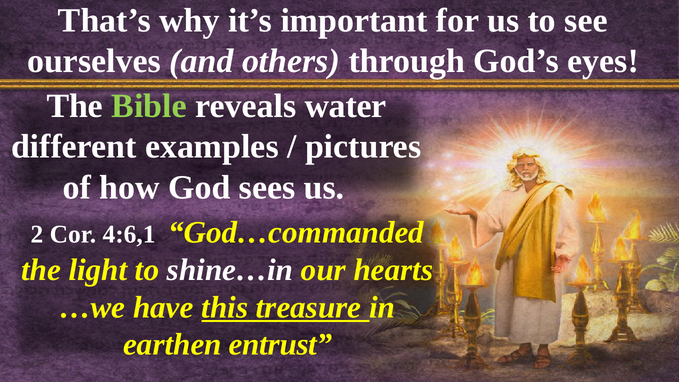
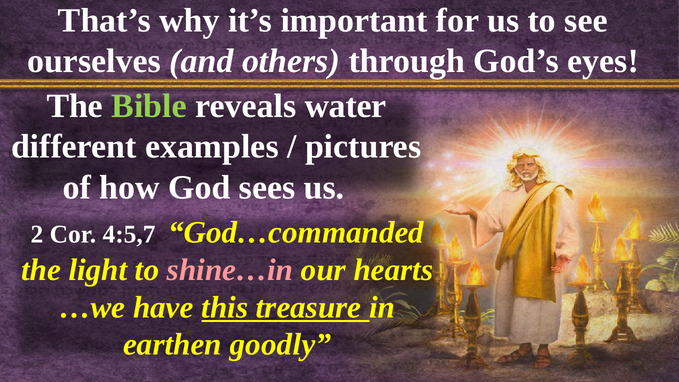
4:6,1: 4:6,1 -> 4:5,7 (129, 234)
shine…in colour: white -> pink (230, 270)
entrust: entrust -> goodly (280, 345)
